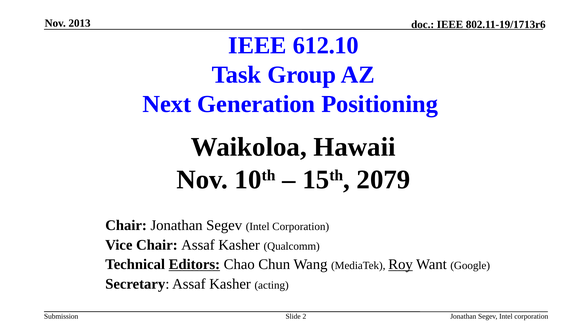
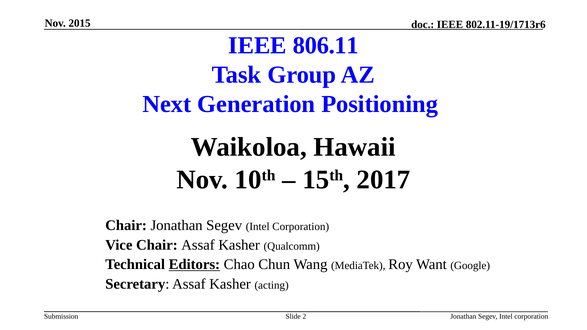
2013: 2013 -> 2015 (80, 23)
612.10: 612.10 -> 806.11 (326, 45)
2079: 2079 -> 2017 (384, 180)
Roy underline: present -> none (401, 264)
